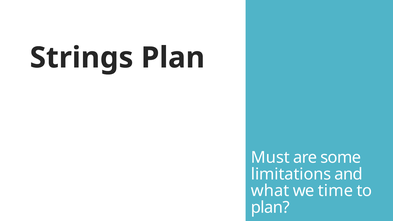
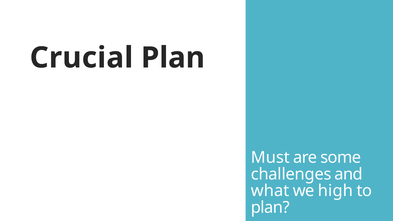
Strings: Strings -> Crucial (81, 58)
limitations: limitations -> challenges (291, 174)
time: time -> high (335, 191)
